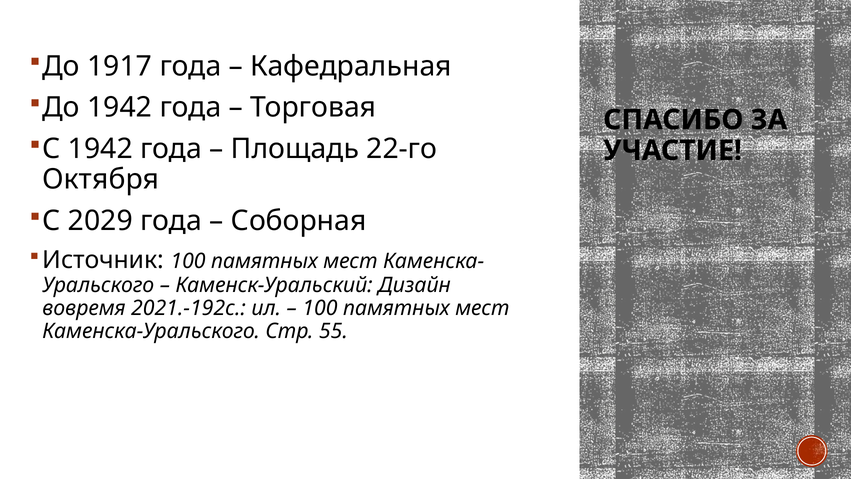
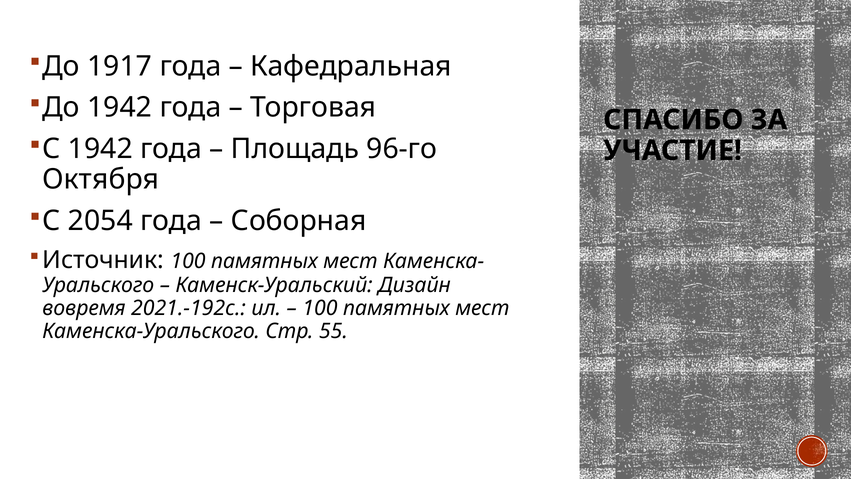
22-го: 22-го -> 96-го (402, 149)
2029: 2029 -> 2054 (100, 221)
